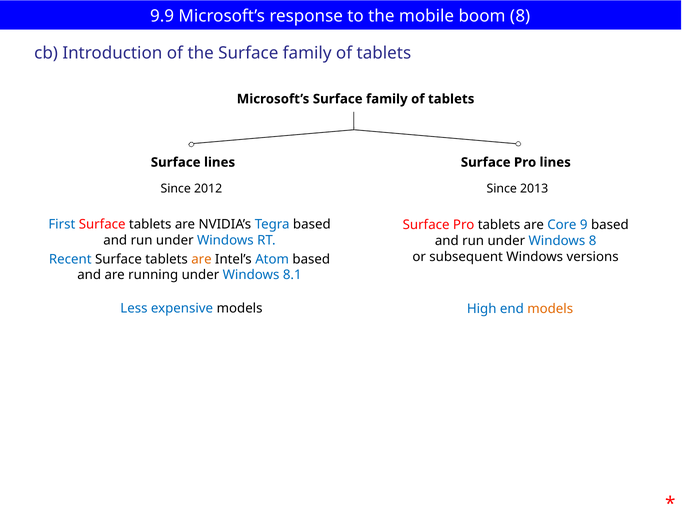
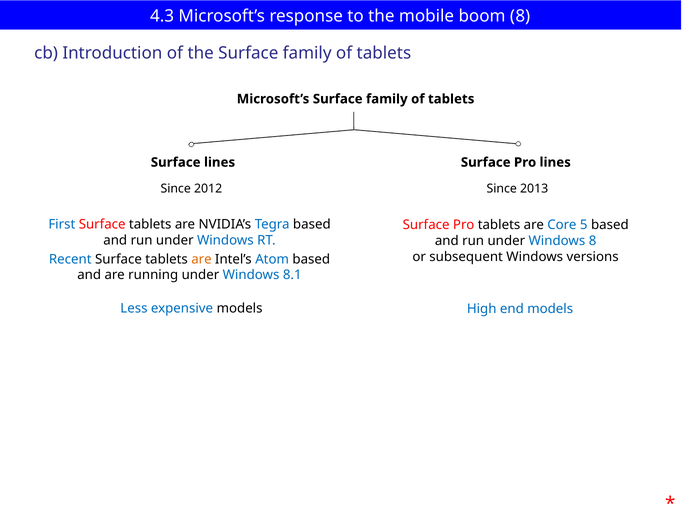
9.9: 9.9 -> 4.3 (162, 16)
9: 9 -> 5 (584, 225)
models colour: orange -> blue (550, 309)
